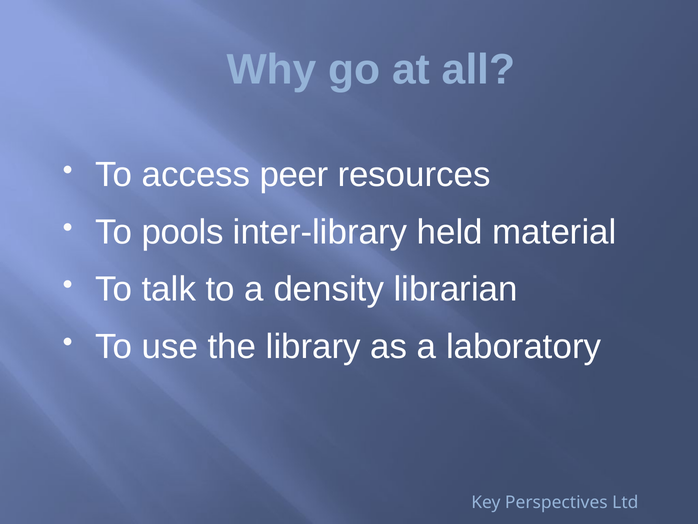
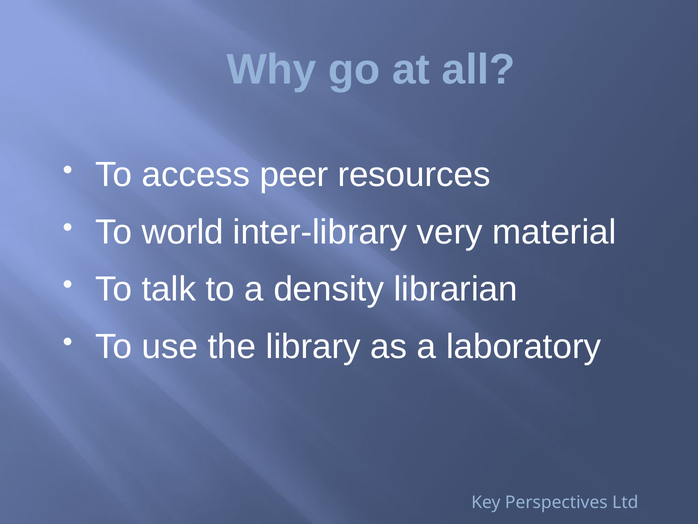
pools: pools -> world (183, 232)
held: held -> very (450, 232)
